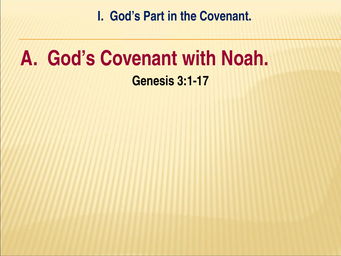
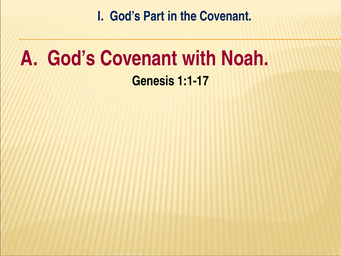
3:1-17: 3:1-17 -> 1:1-17 (193, 81)
